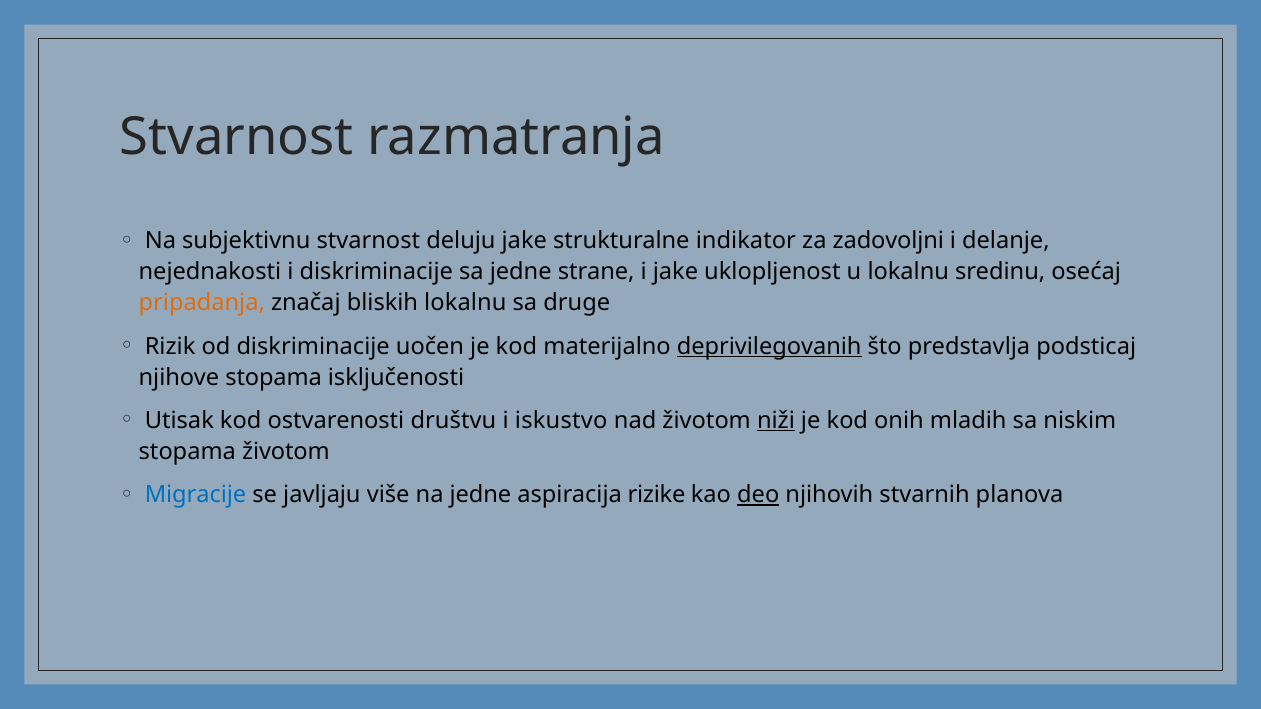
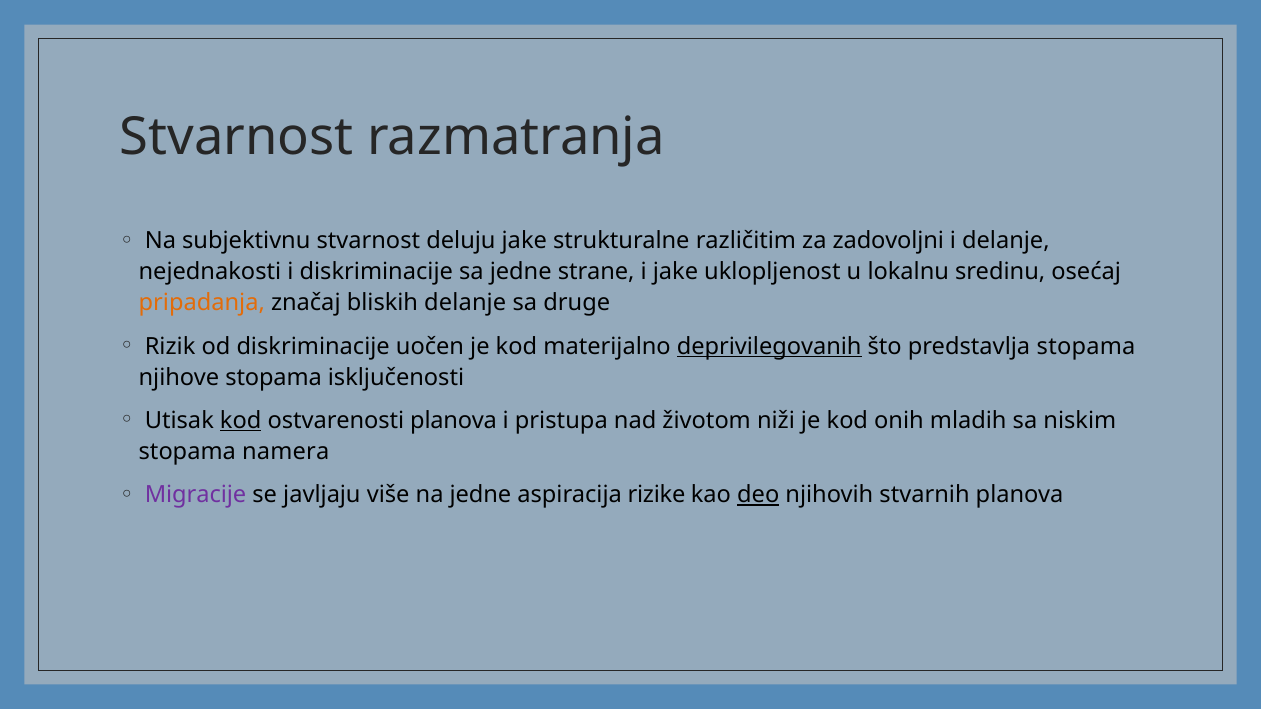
indikator: indikator -> različitim (746, 241)
bliskih lokalnu: lokalnu -> delanje (465, 303)
predstavlja podsticaj: podsticaj -> stopama (1086, 346)
kod underline: none -> present (241, 421)
ostvarenosti društvu: društvu -> planova (454, 421)
iskustvo: iskustvo -> pristupa (561, 421)
niži underline: present -> none (776, 421)
stopama životom: životom -> namera (286, 452)
Migracije colour: blue -> purple (196, 495)
